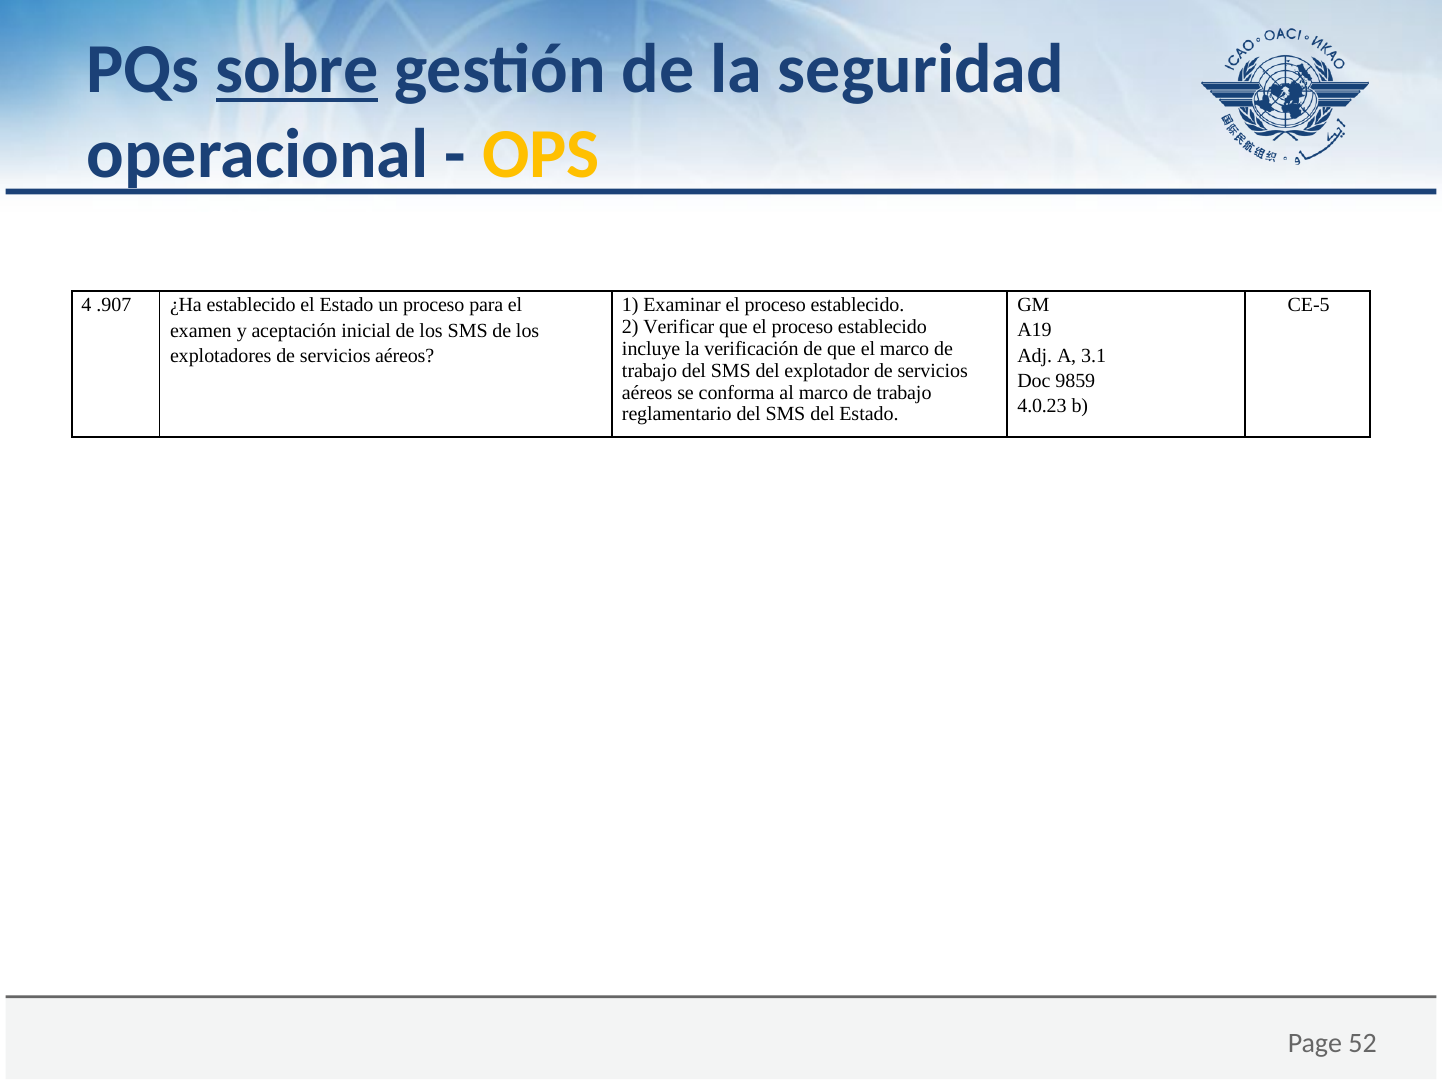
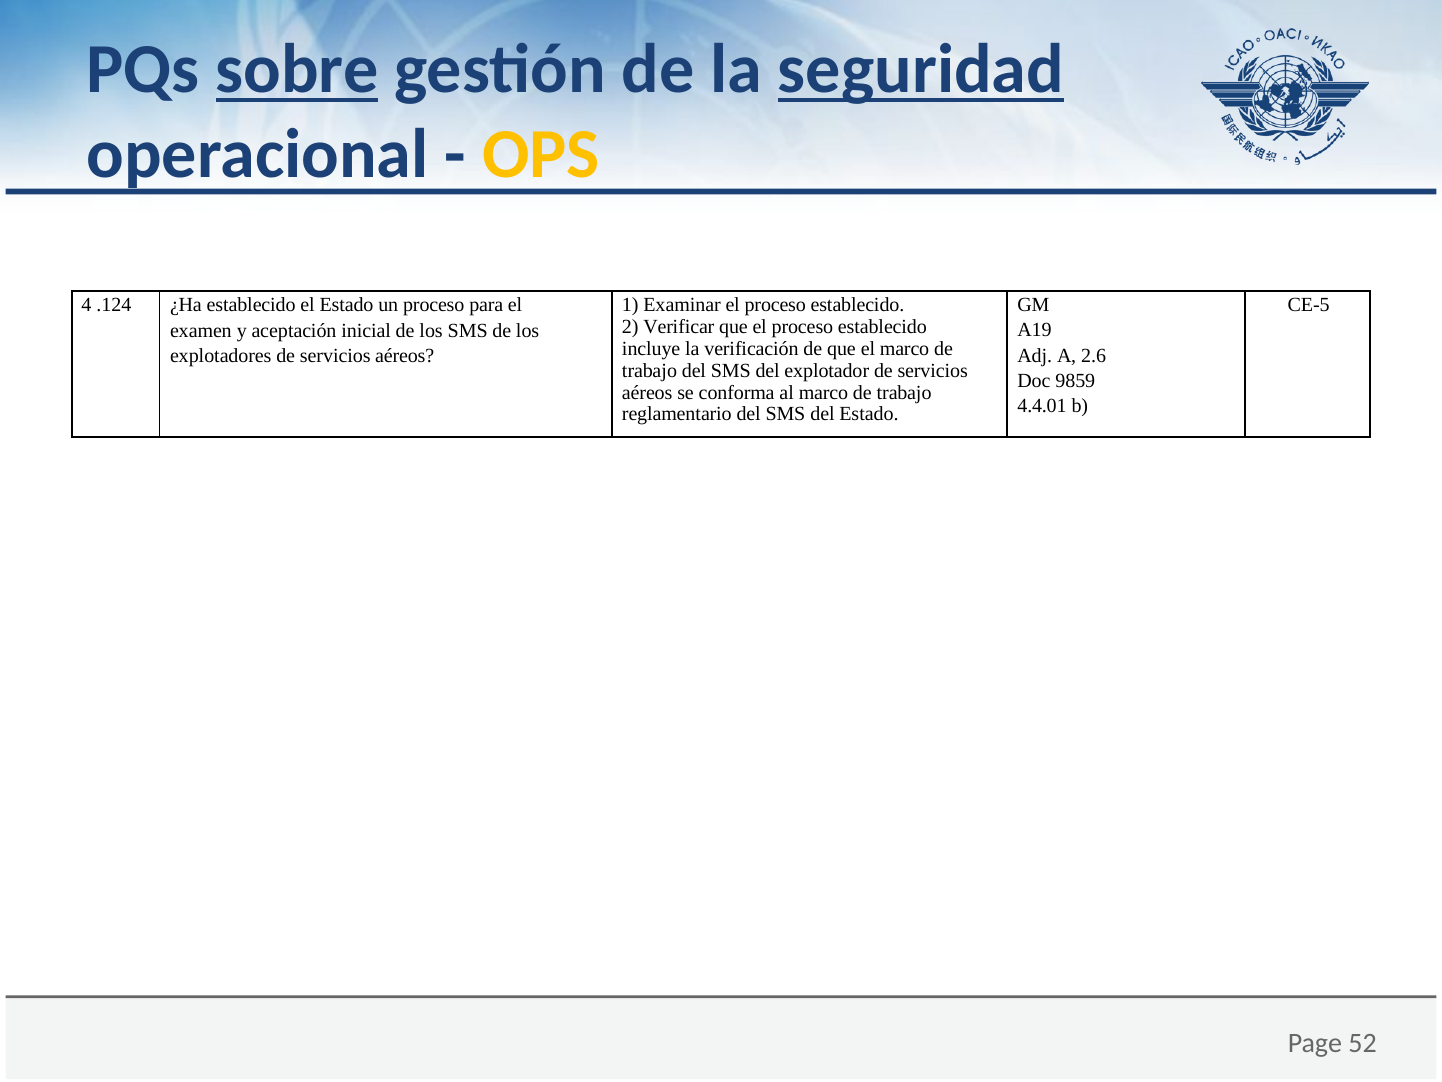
seguridad underline: none -> present (921, 70)
.907: .907 -> .124 (114, 305)
3.1: 3.1 -> 2.6 (1094, 355)
4.0.23: 4.0.23 -> 4.4.01 (1042, 406)
